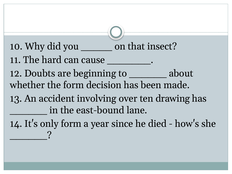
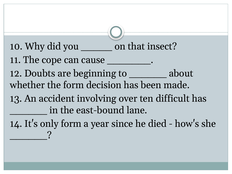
hard: hard -> cope (52, 60)
drawing: drawing -> difficult (173, 99)
